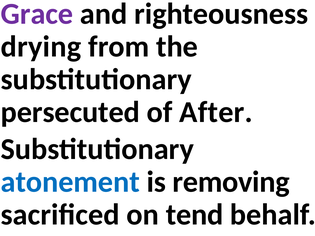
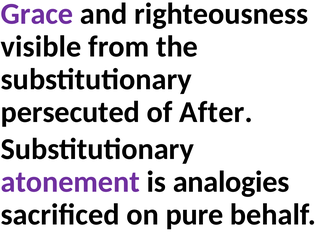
drying: drying -> visible (41, 47)
atonement colour: blue -> purple (70, 182)
removing: removing -> analogies (231, 182)
tend: tend -> pure (195, 215)
